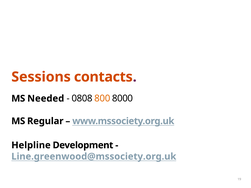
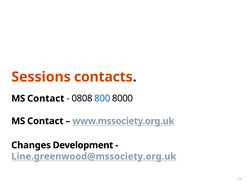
Needed: Needed -> Contact (46, 99)
800 colour: orange -> blue (102, 99)
Regular: Regular -> Contact (45, 121)
Helpline: Helpline -> Changes (31, 145)
